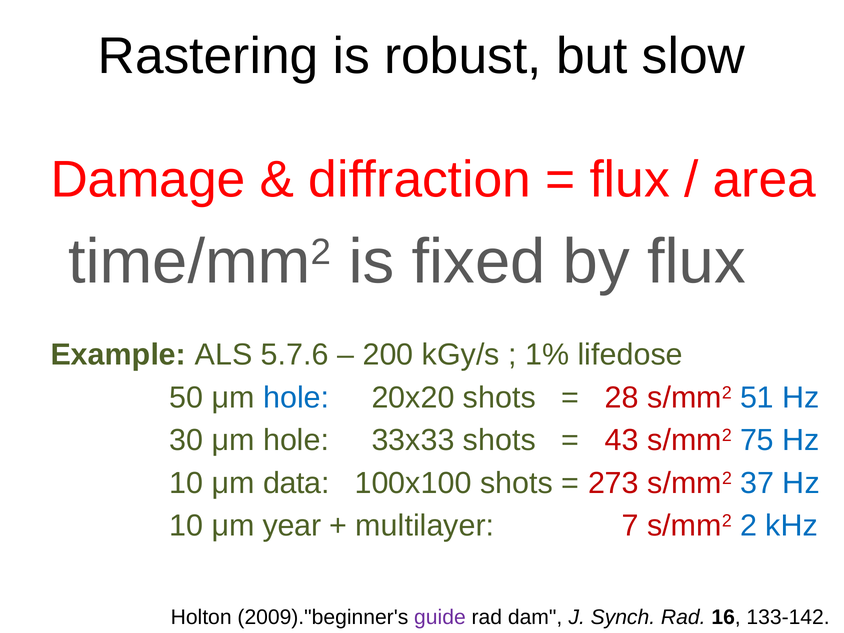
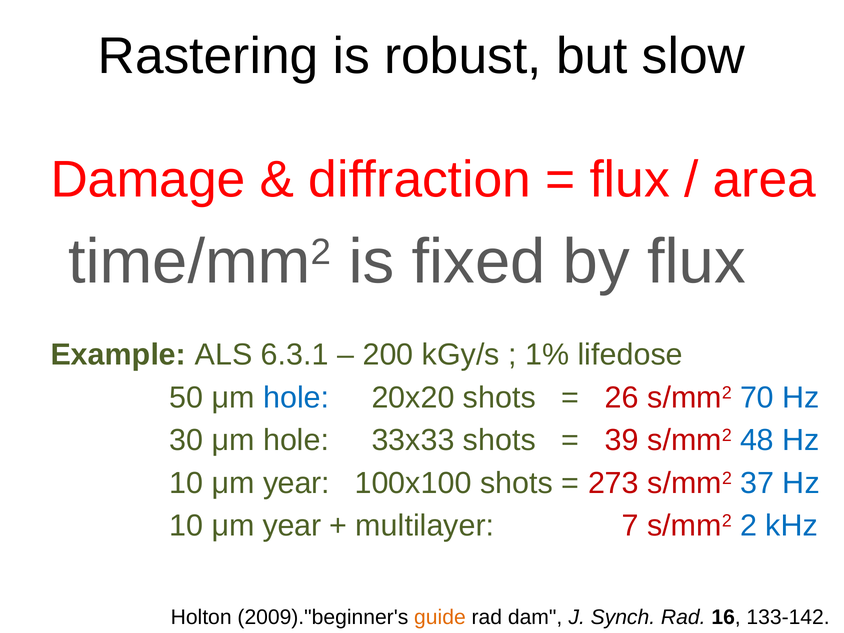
5.7.6: 5.7.6 -> 6.3.1 (295, 355)
28: 28 -> 26 (622, 398)
51: 51 -> 70 (757, 398)
43: 43 -> 39 (622, 440)
75: 75 -> 48 (757, 440)
data: data -> year (296, 483)
guide colour: purple -> orange (440, 617)
